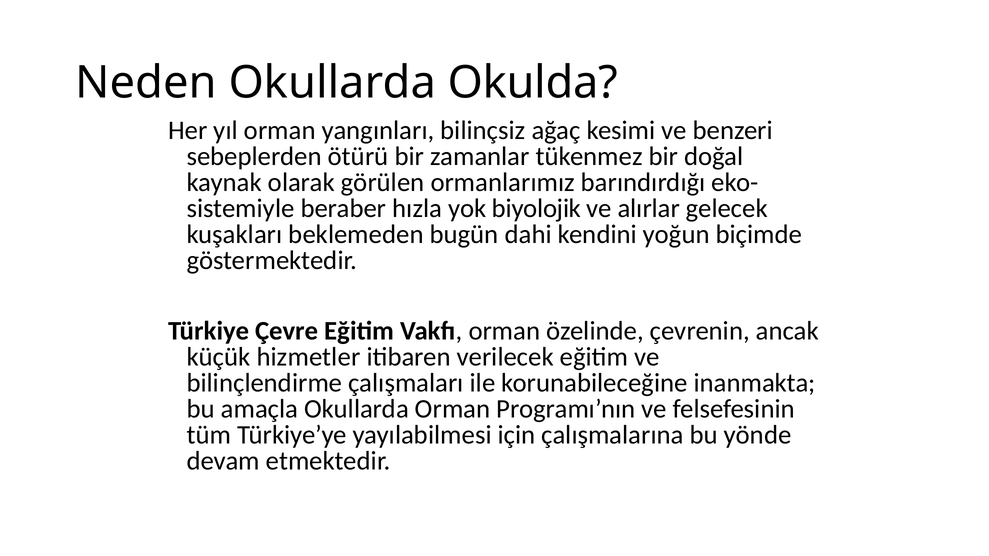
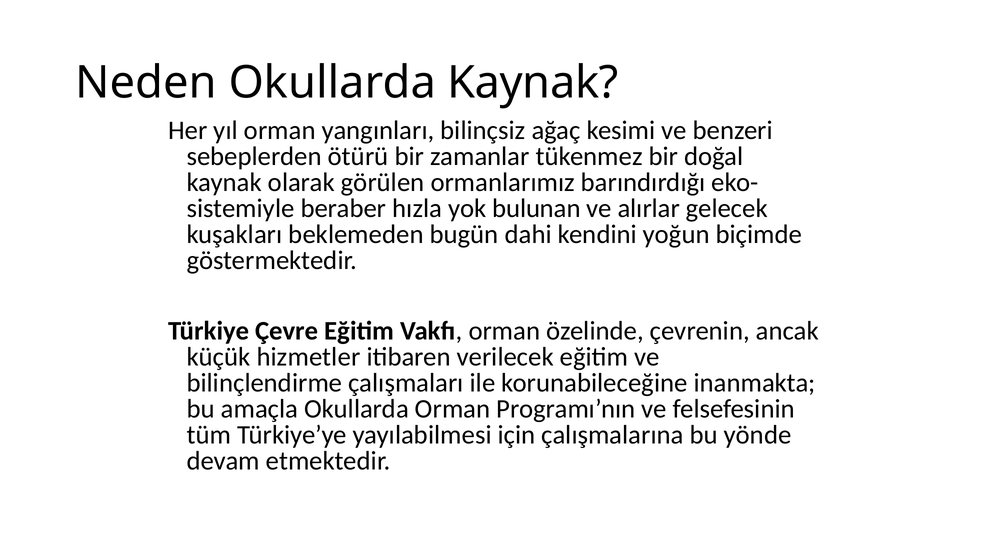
Okullarda Okulda: Okulda -> Kaynak (533, 83)
biyolojik: biyolojik -> bulunan (536, 208)
